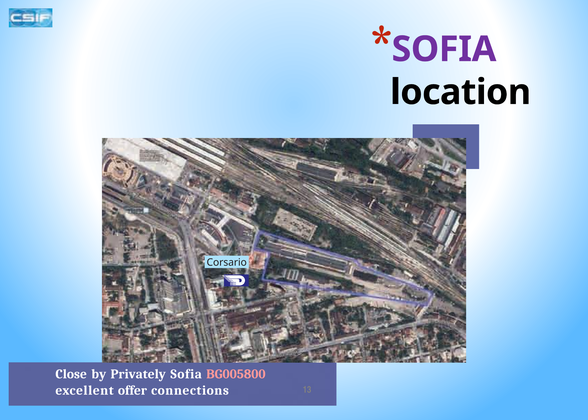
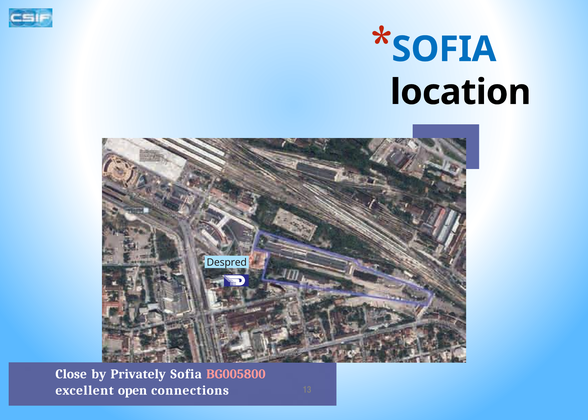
SOFIA colour: purple -> blue (444, 49)
Corsario: Corsario -> Despred (227, 263)
offer: offer -> open (133, 390)
